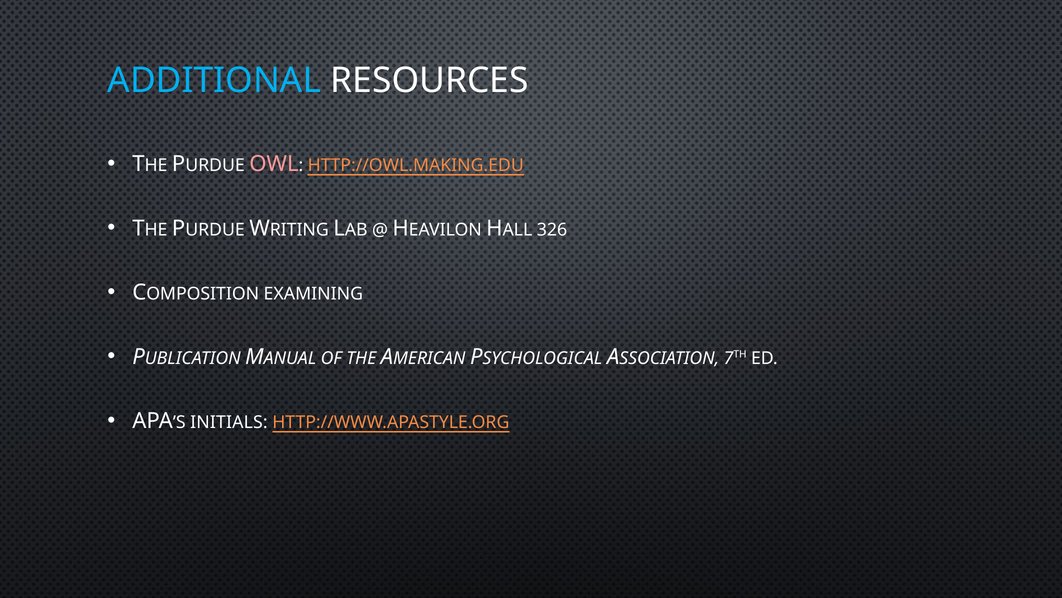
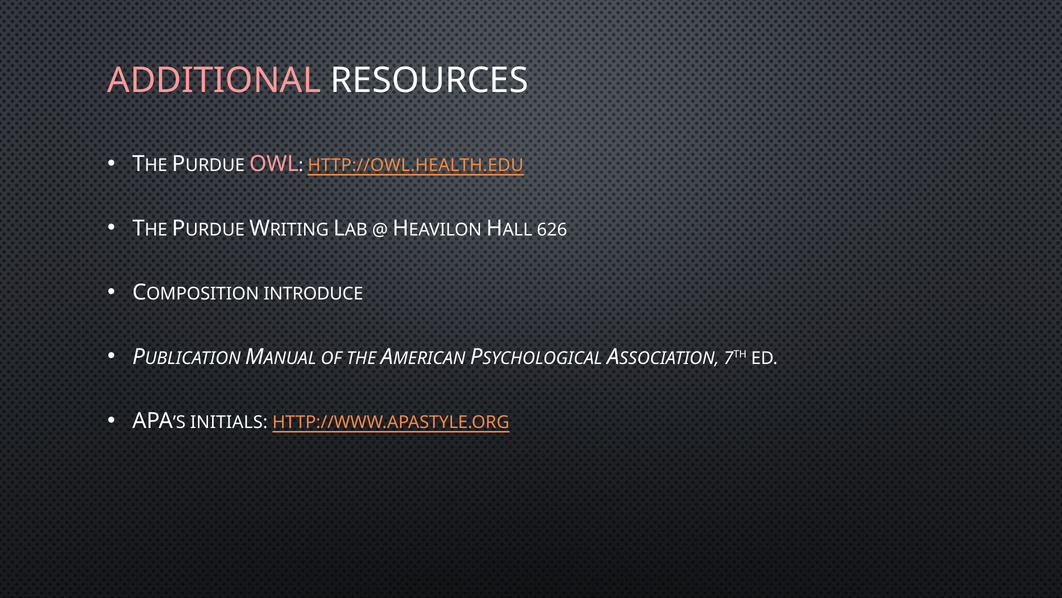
ADDITIONAL colour: light blue -> pink (214, 80)
HTTP://OWL.MAKING.EDU: HTTP://OWL.MAKING.EDU -> HTTP://OWL.HEALTH.EDU (416, 165)
326: 326 -> 626 (552, 230)
EXAMINING: EXAMINING -> INTRODUCE (313, 294)
